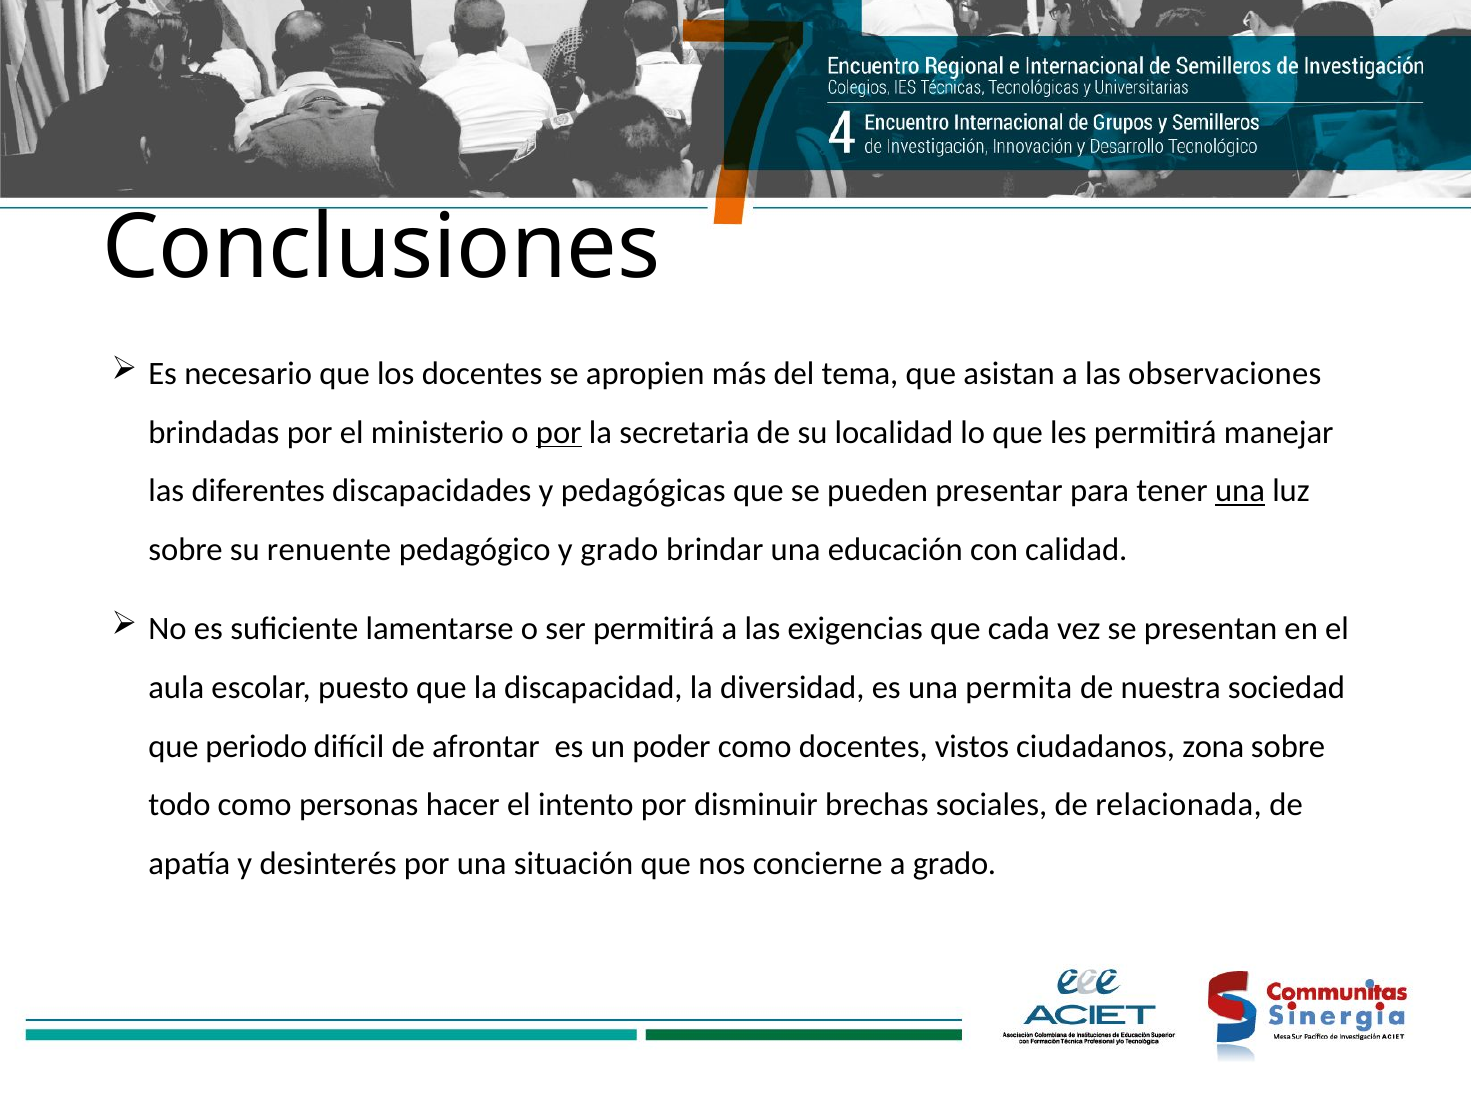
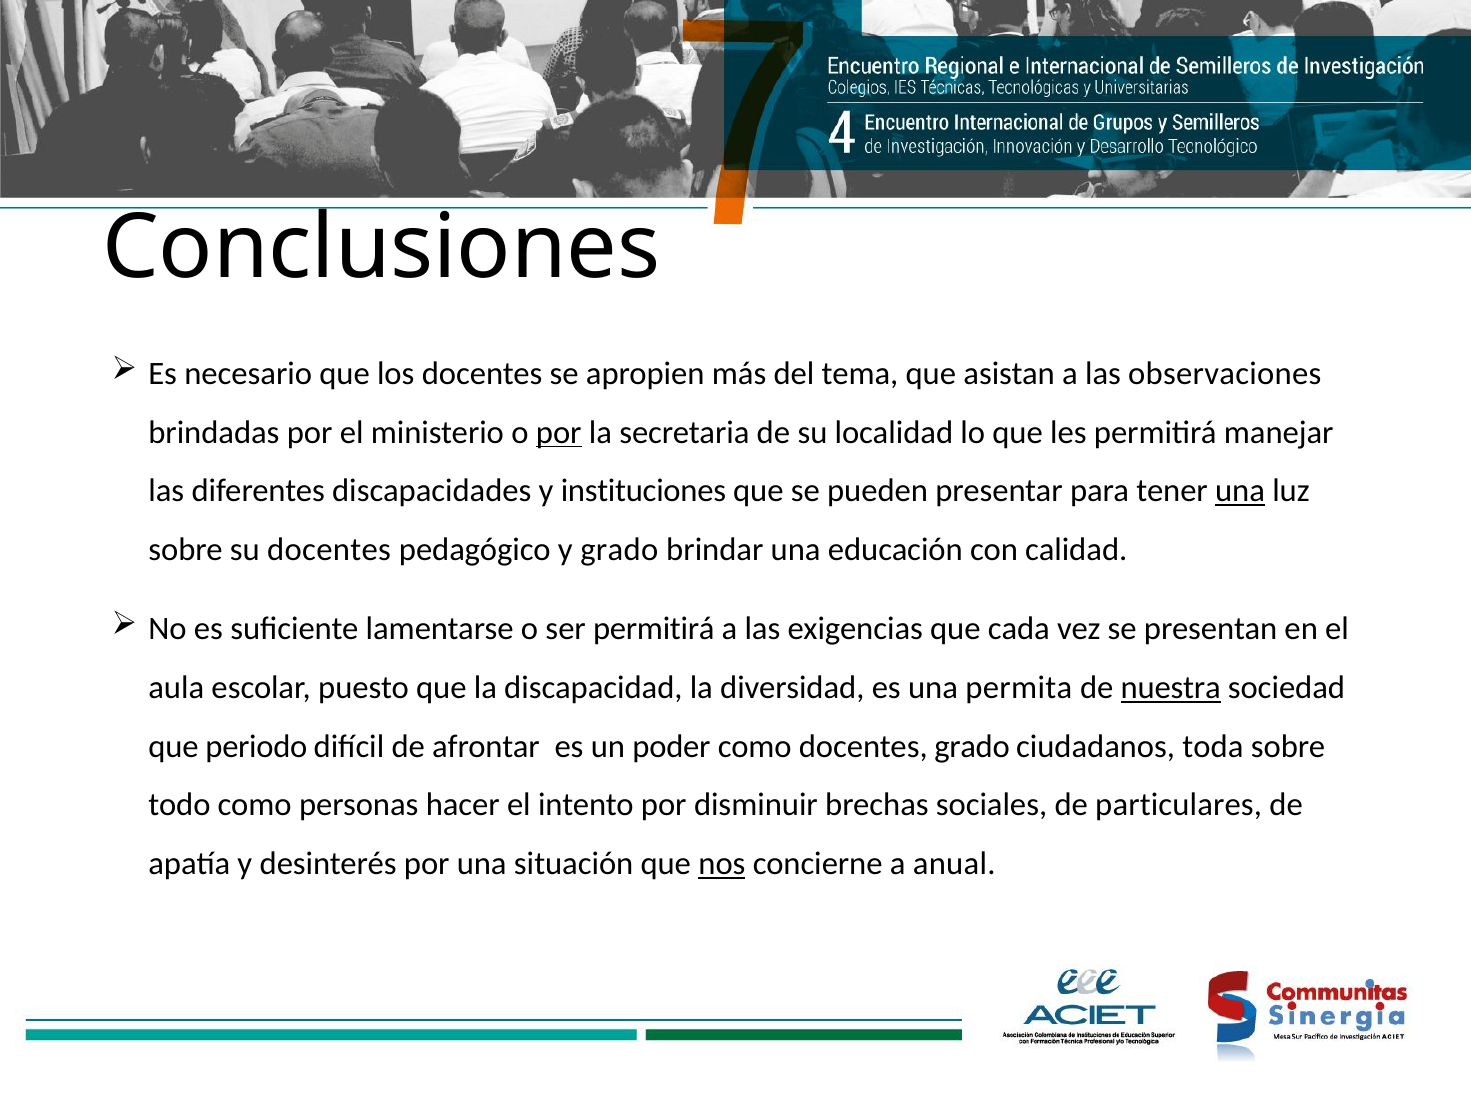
pedagógicas: pedagógicas -> instituciones (643, 491)
su renuente: renuente -> docentes (329, 550)
nuestra underline: none -> present (1171, 688)
docentes vistos: vistos -> grado (972, 747)
zona: zona -> toda (1213, 747)
relacionada: relacionada -> particulares (1179, 805)
nos underline: none -> present (722, 864)
a grado: grado -> anual (954, 864)
